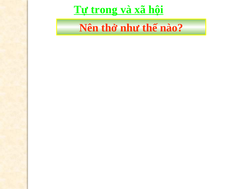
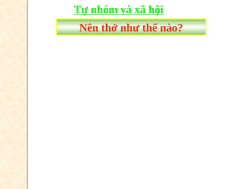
trong: trong -> nhóm (104, 10)
